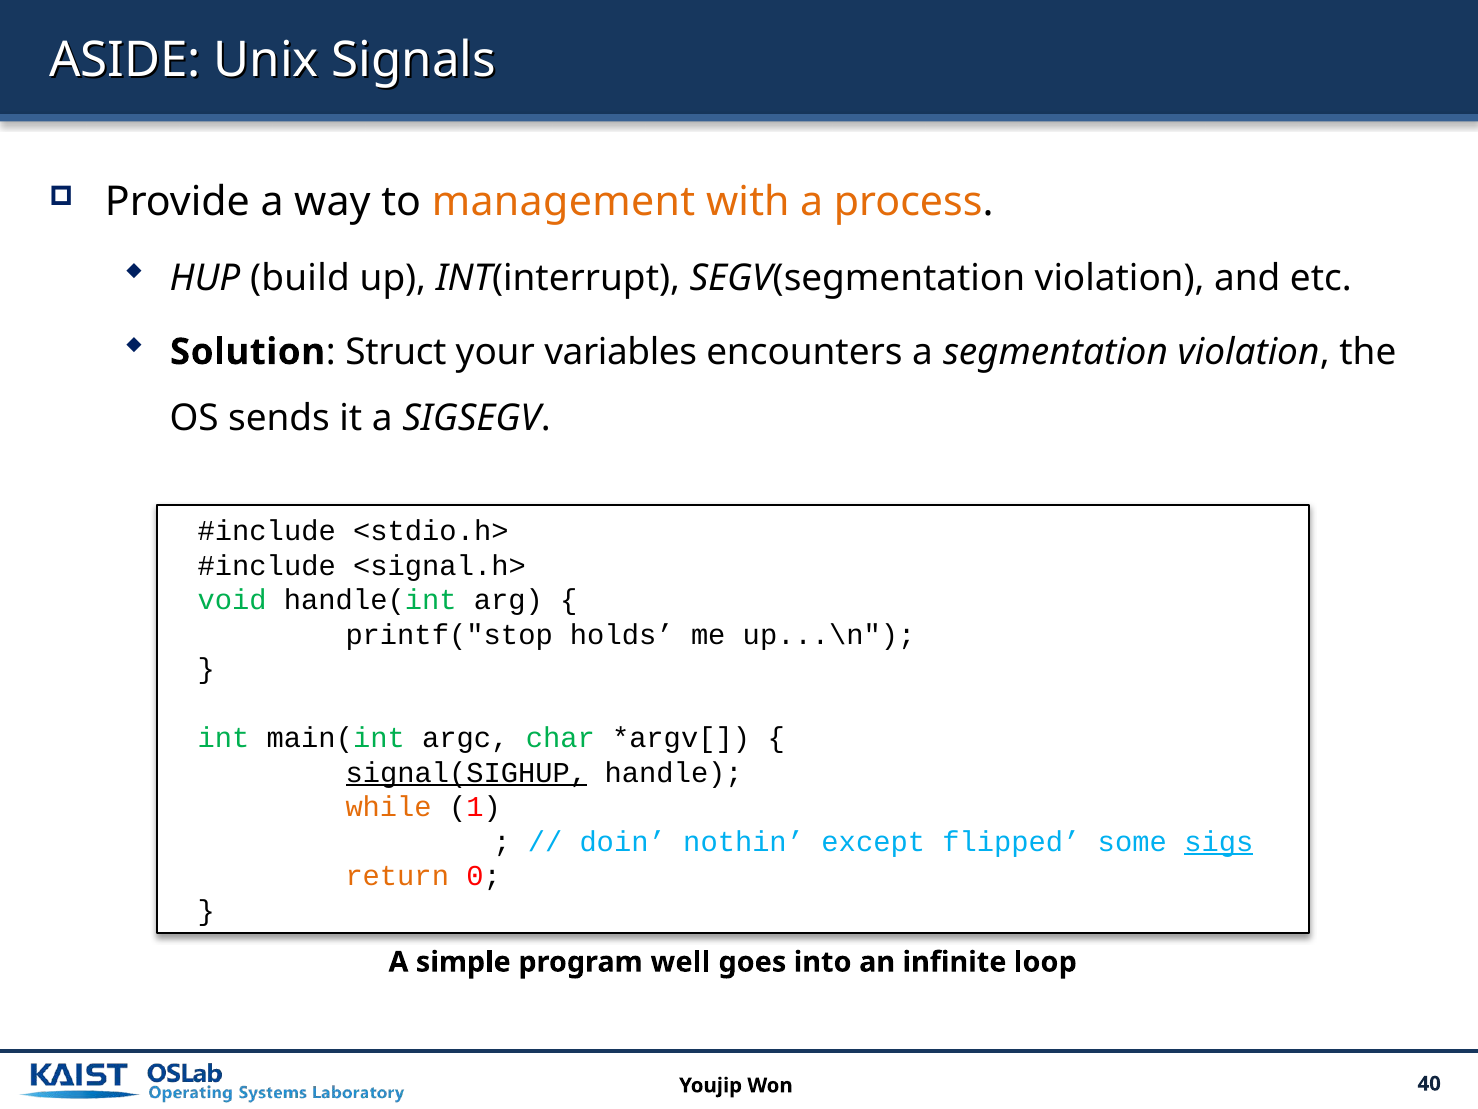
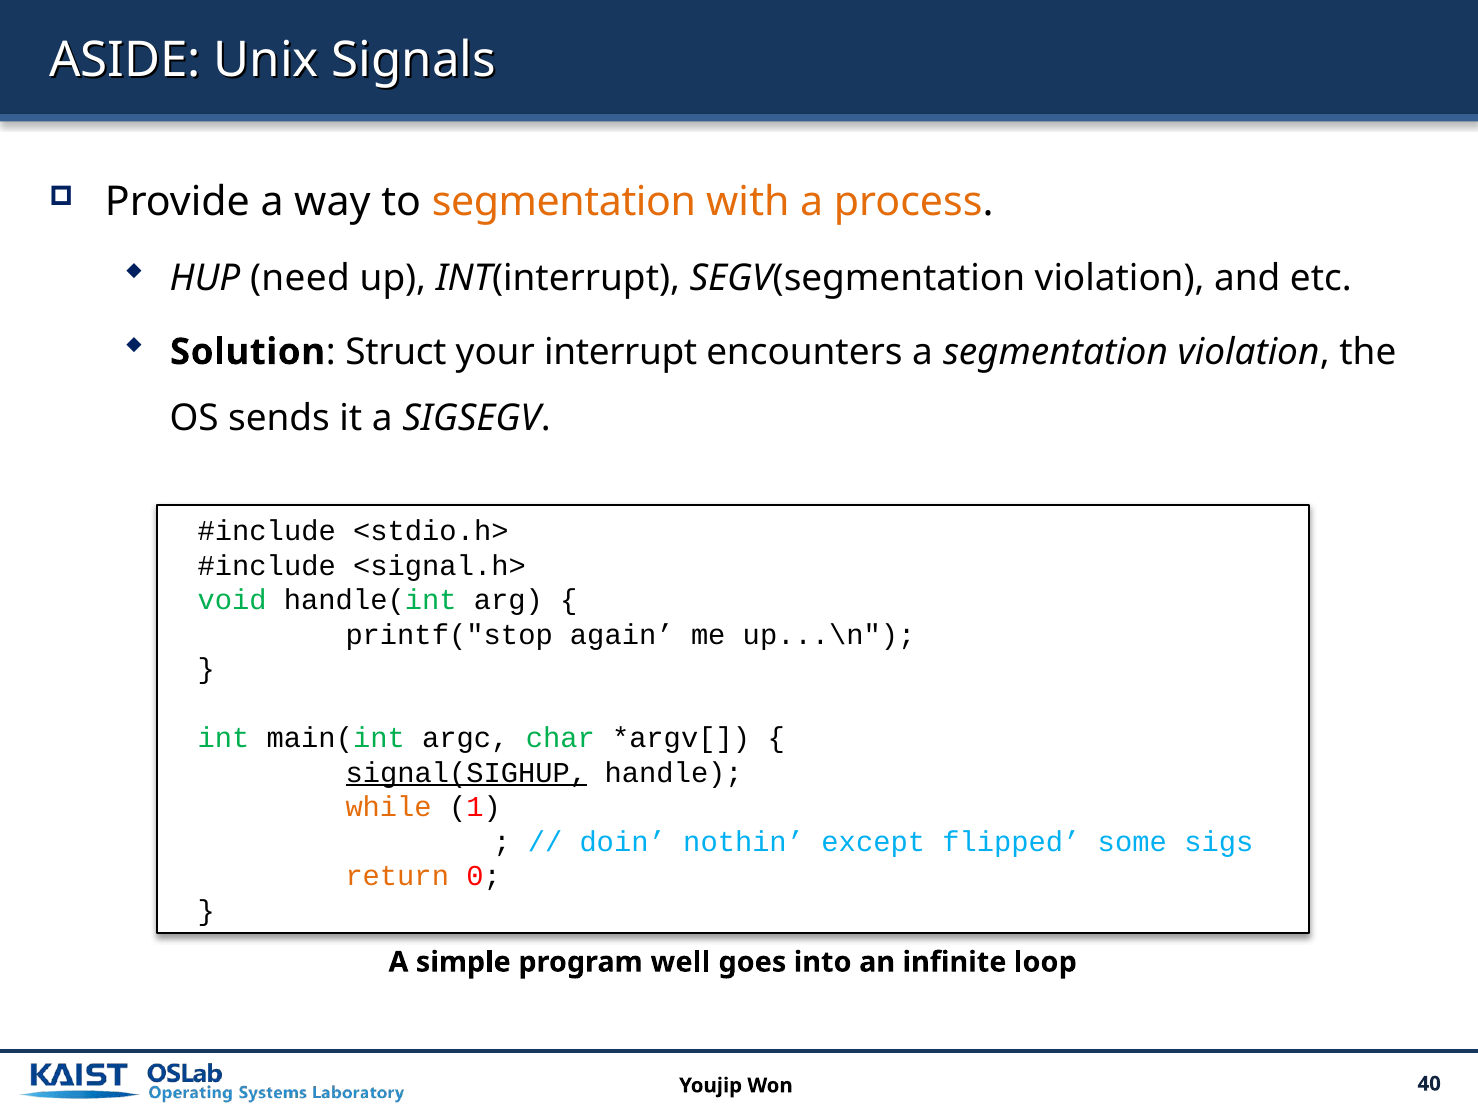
to management: management -> segmentation (564, 202)
build: build -> need (300, 278)
variables: variables -> interrupt (621, 352)
holds: holds -> again (622, 634)
sigs underline: present -> none (1219, 841)
